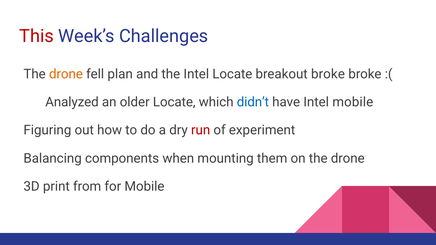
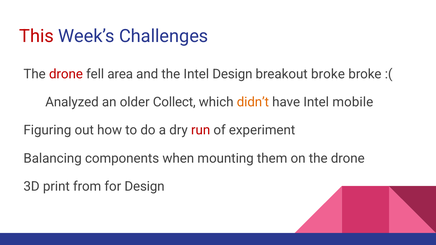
drone colour: orange -> red (66, 74)
plan: plan -> area (120, 74)
Intel Locate: Locate -> Design (232, 74)
older Locate: Locate -> Collect (174, 102)
didn’t colour: blue -> orange (253, 102)
for Mobile: Mobile -> Design (145, 187)
